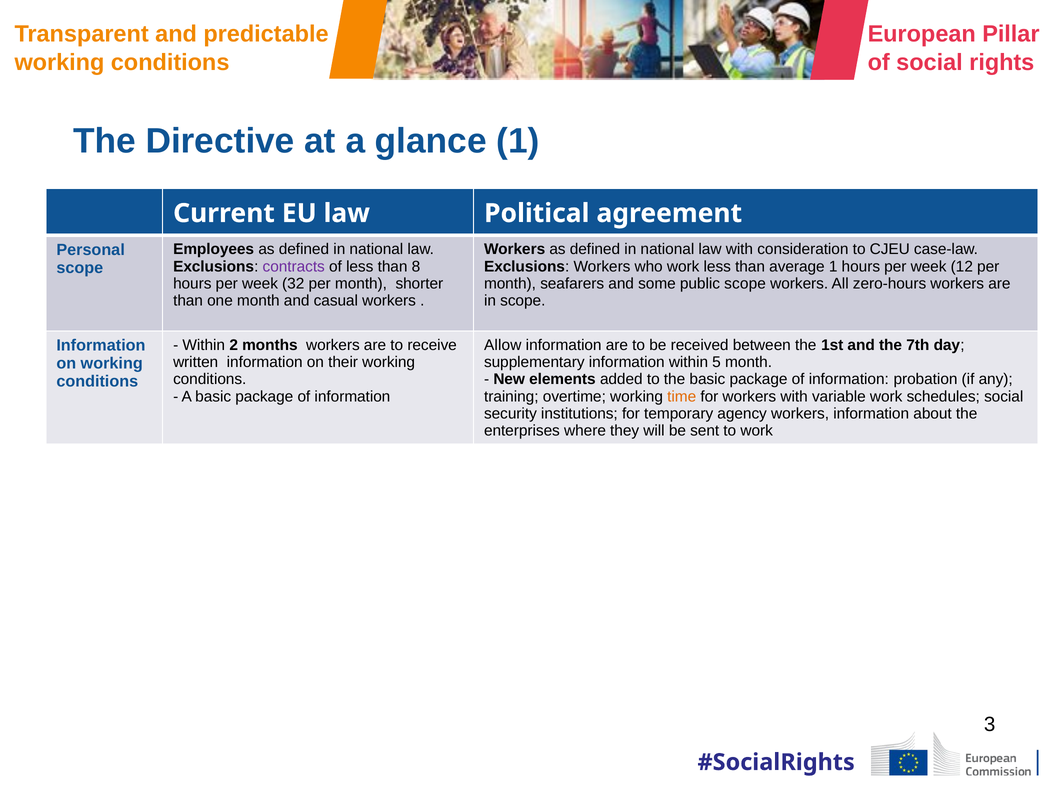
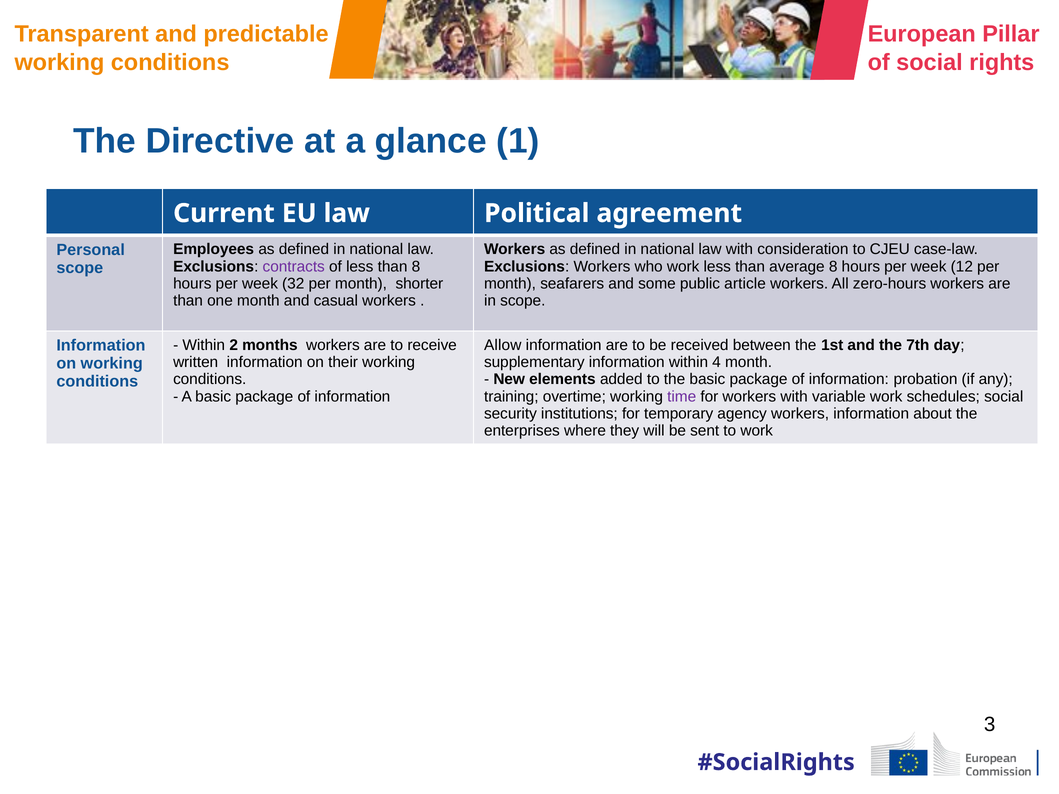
average 1: 1 -> 8 (833, 267)
public scope: scope -> article (745, 284)
5: 5 -> 4 (717, 362)
time colour: orange -> purple (682, 397)
